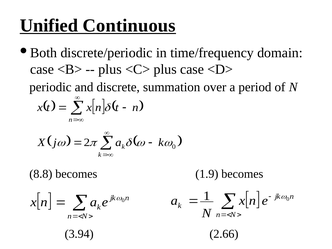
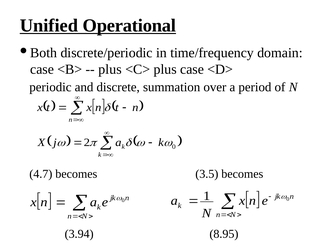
Continuous: Continuous -> Operational (129, 25)
8.8: 8.8 -> 4.7 (41, 174)
1.9: 1.9 -> 3.5 (207, 174)
2.66: 2.66 -> 8.95 (224, 234)
